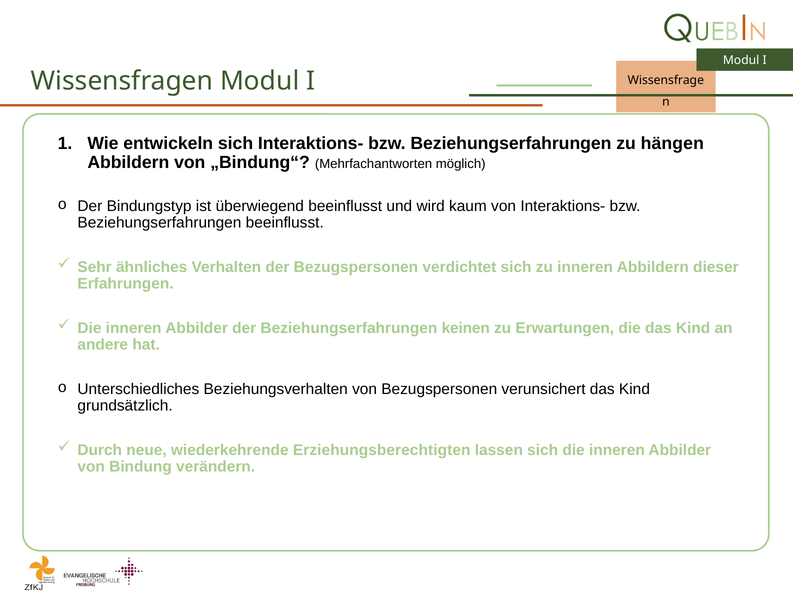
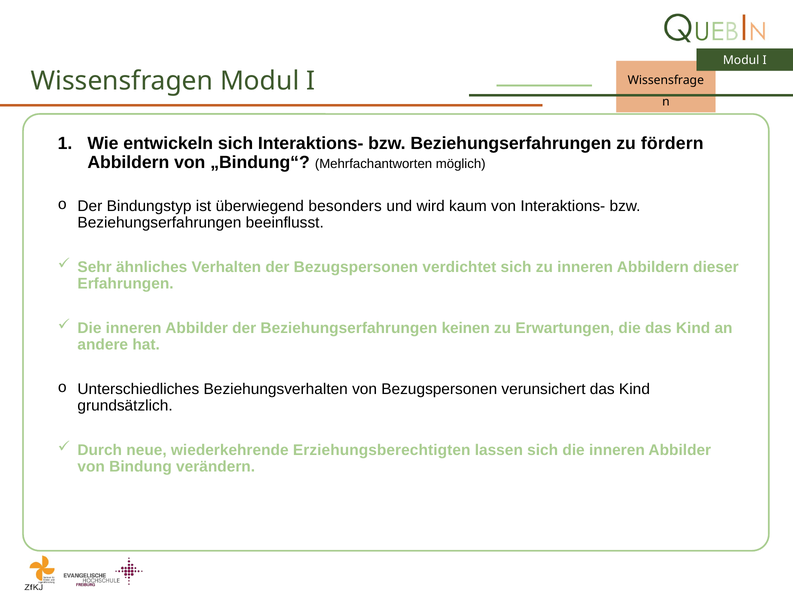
hängen: hängen -> fördern (672, 143)
überwiegend beeinflusst: beeinflusst -> besonders (345, 206)
